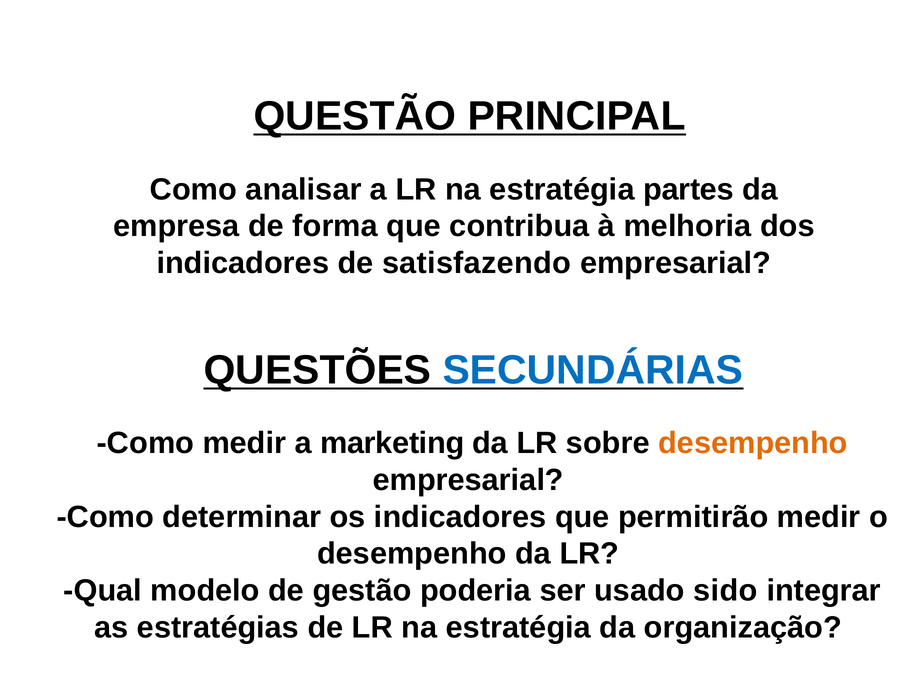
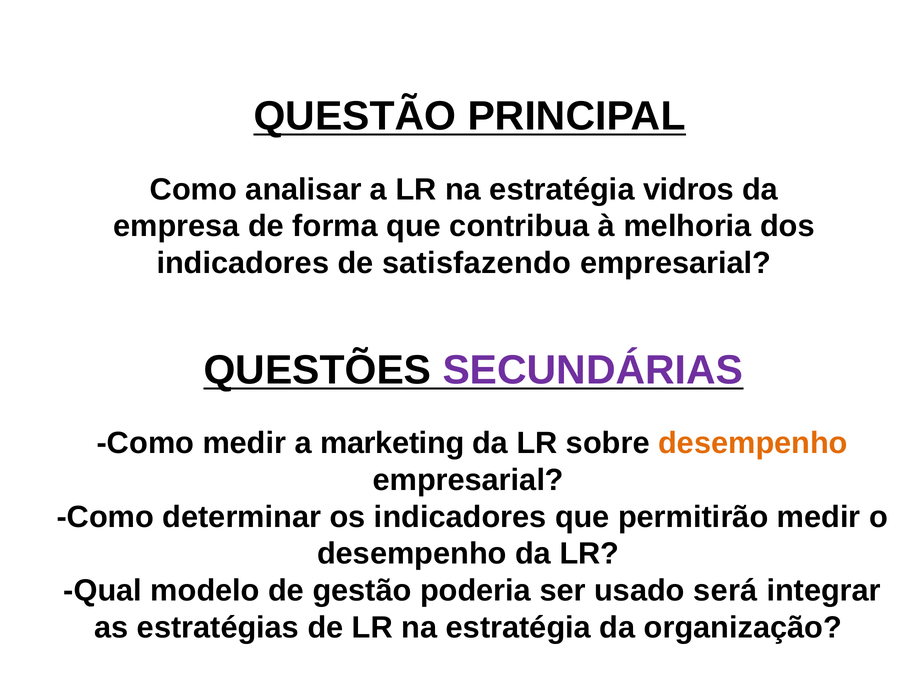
partes: partes -> vidros (688, 190)
SECUNDÁRIAS colour: blue -> purple (593, 371)
sido: sido -> será (725, 591)
